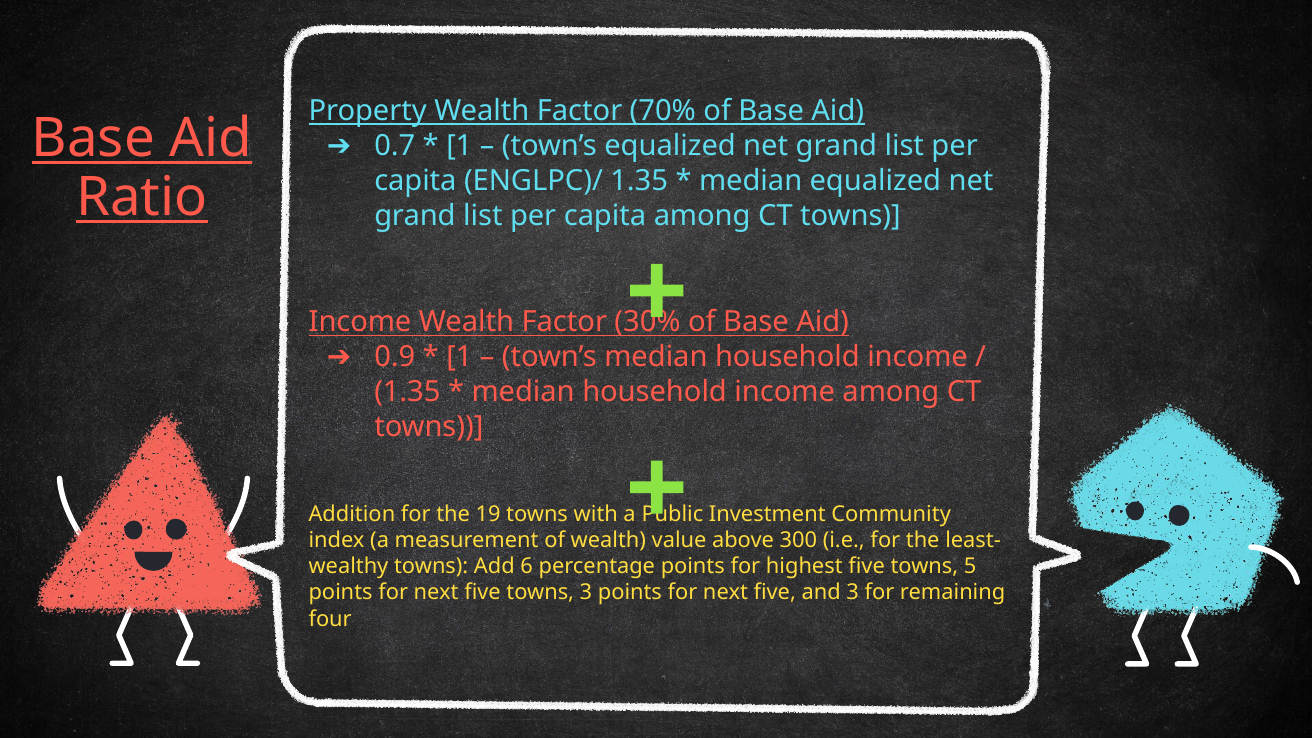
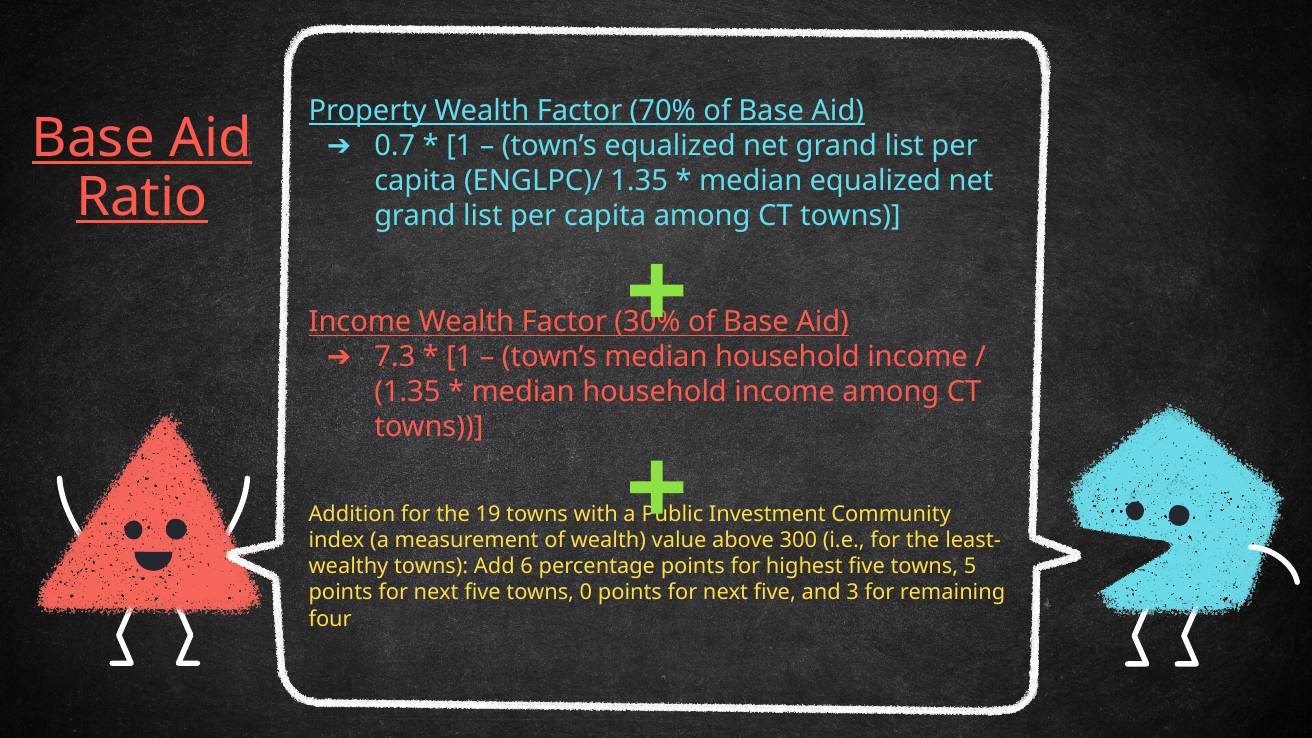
0.9: 0.9 -> 7.3 (395, 357)
towns 3: 3 -> 0 (586, 593)
